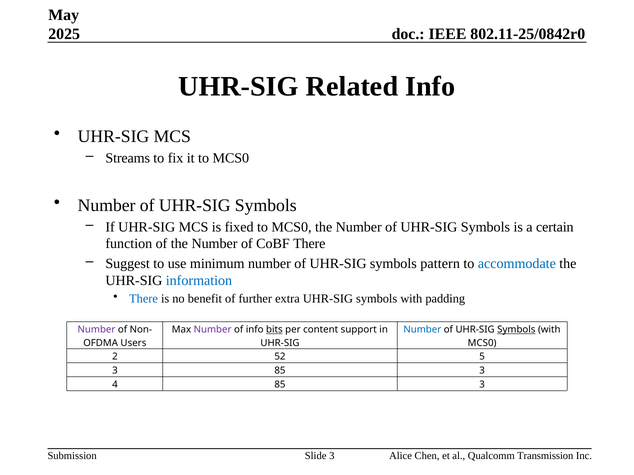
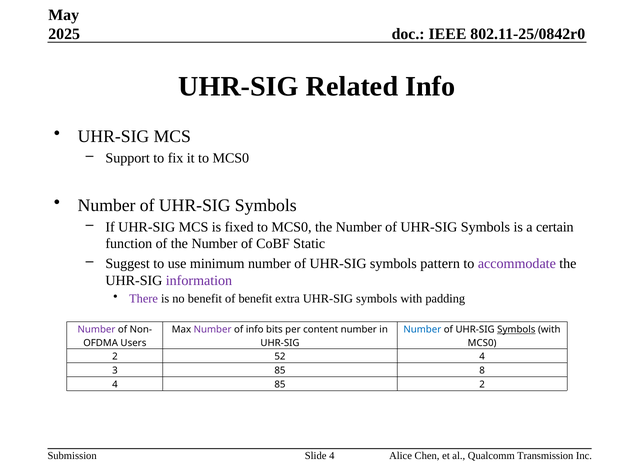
Streams: Streams -> Support (128, 158)
CoBF There: There -> Static (309, 244)
accommodate colour: blue -> purple (517, 264)
information colour: blue -> purple (199, 281)
There colour: blue -> purple (144, 299)
of further: further -> benefit (255, 299)
bits underline: present -> none (274, 330)
content support: support -> number (359, 330)
52 5: 5 -> 4 (482, 357)
3 85 3: 3 -> 8 (482, 371)
4 85 3: 3 -> 2 (482, 385)
Slide 3: 3 -> 4 (332, 456)
